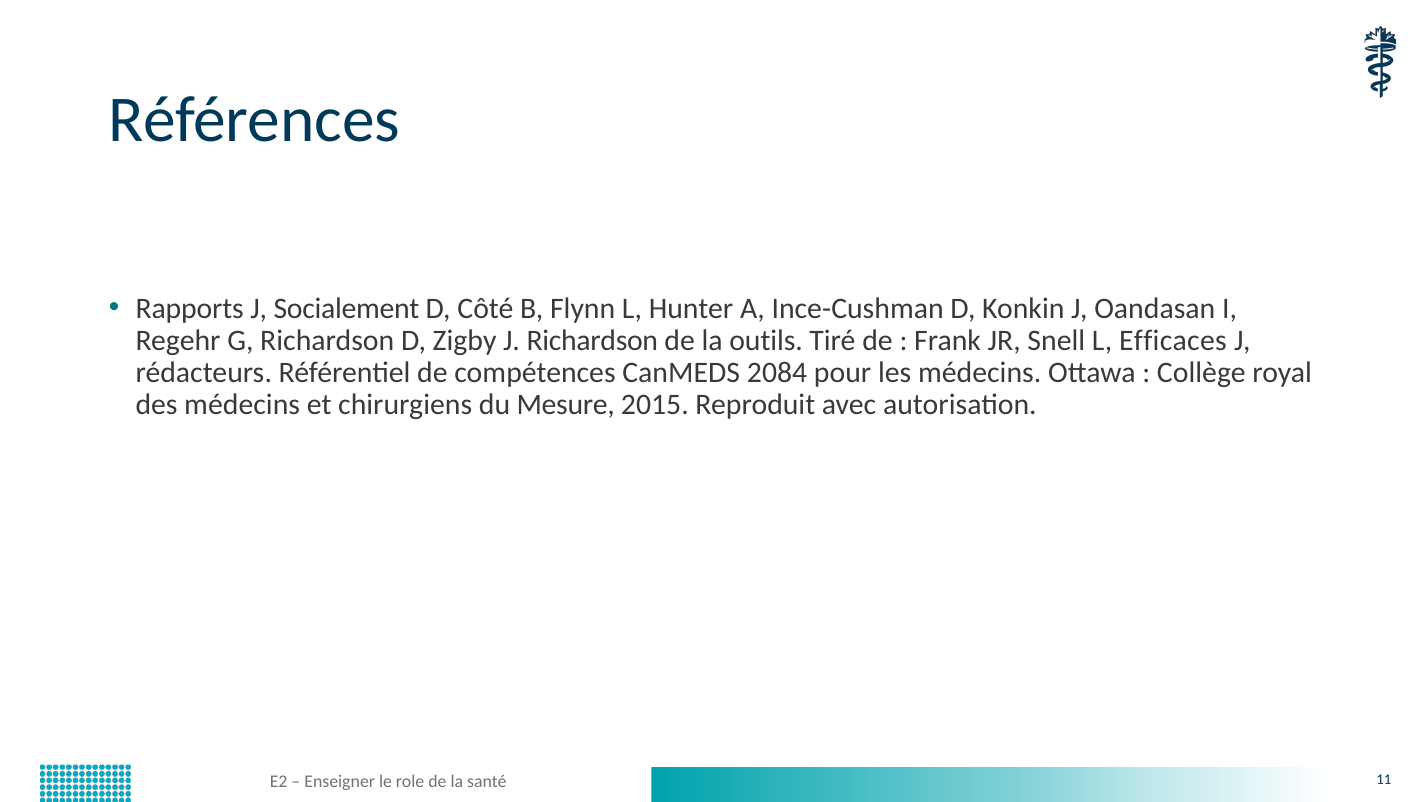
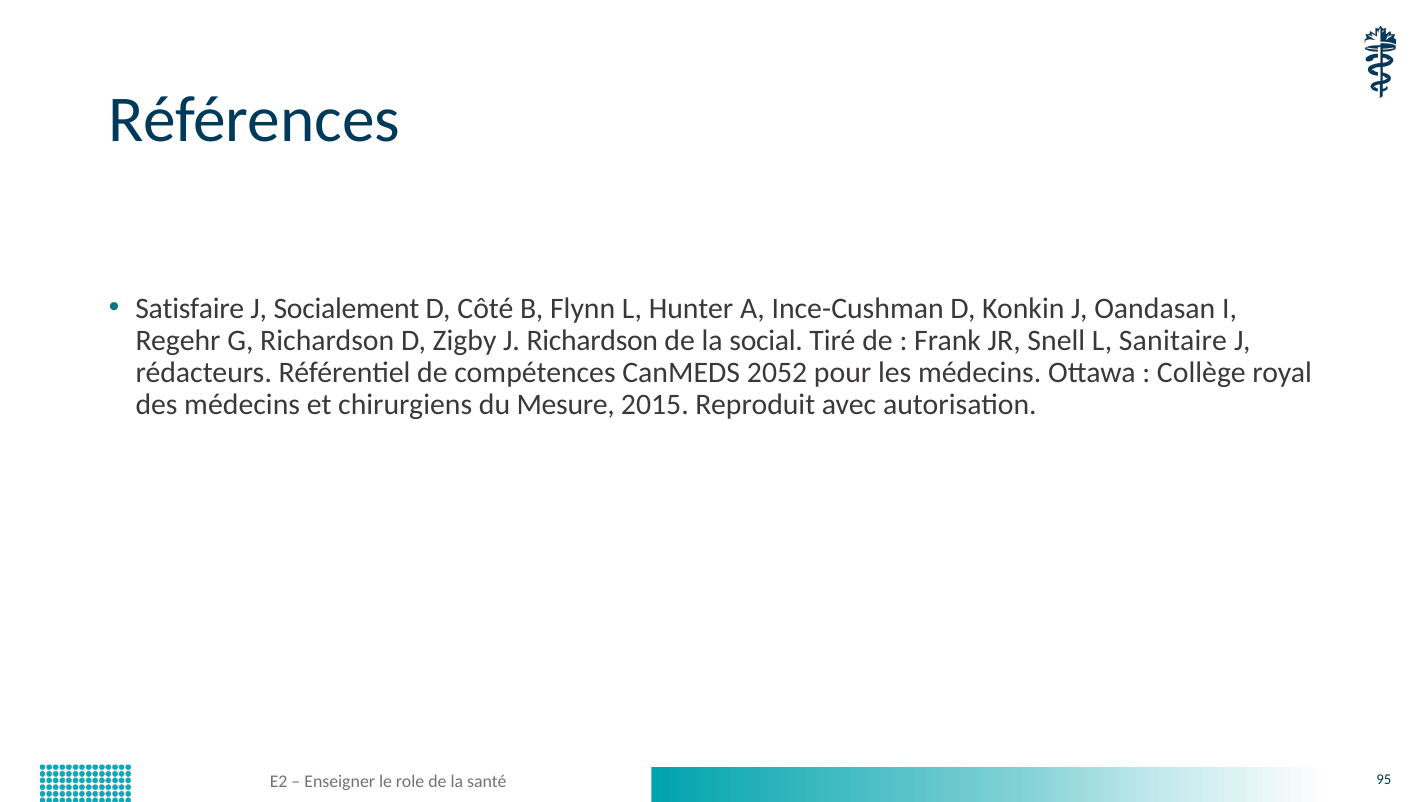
Rapports: Rapports -> Satisfaire (190, 309)
outils: outils -> social (766, 341)
Efficaces: Efficaces -> Sanitaire (1173, 341)
2084: 2084 -> 2052 (777, 373)
11: 11 -> 95 (1384, 780)
